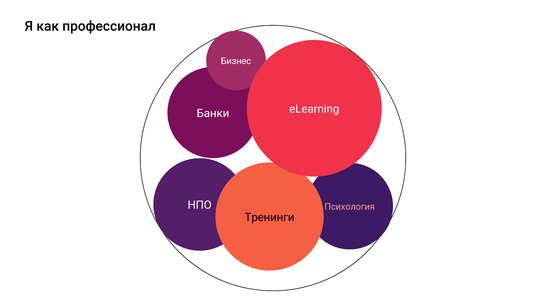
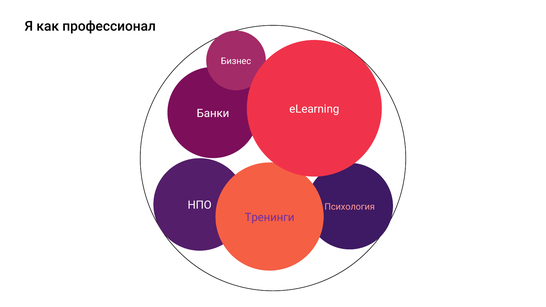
Тренинги colour: black -> purple (270, 217)
